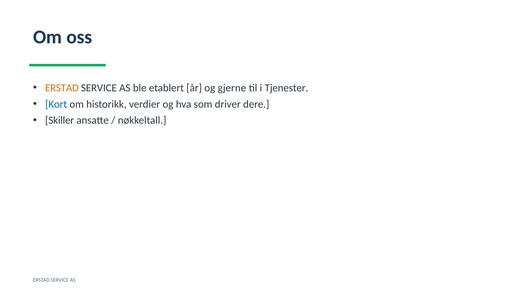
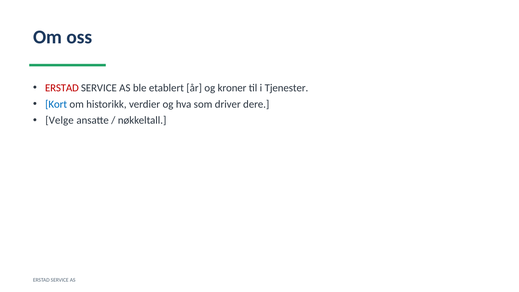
ERSTAD colour: orange -> red (62, 88)
gjerne: gjerne -> kroner (232, 88)
Skiller: Skiller -> Velge (60, 120)
